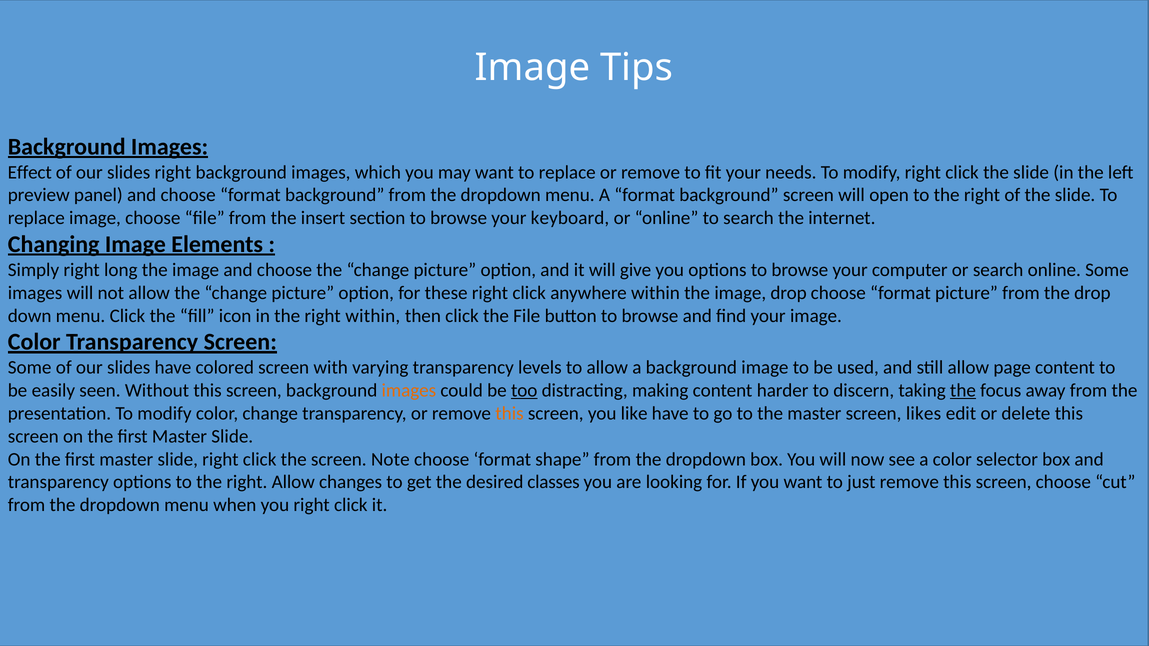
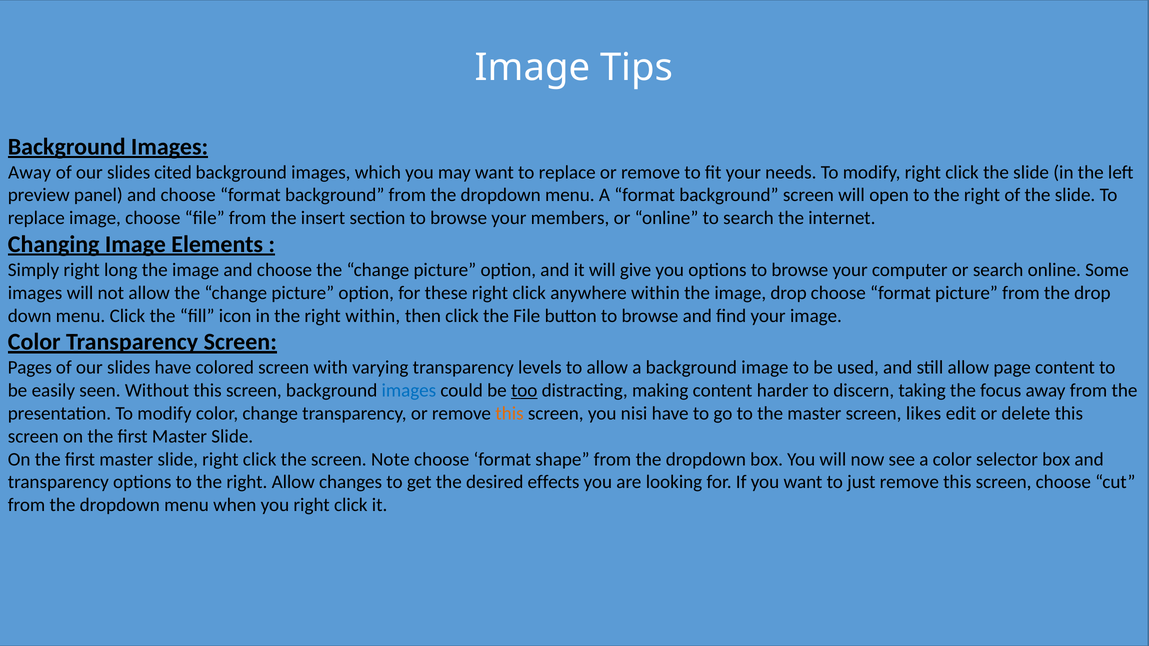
Effect: Effect -> Away (30, 172)
slides right: right -> cited (173, 172)
keyboard: keyboard -> members (570, 218)
Some: Some -> Pages (30, 368)
images colour: orange -> blue (409, 391)
the underline: present -> none (963, 391)
like: like -> nisi (634, 413)
classes: classes -> effects (553, 482)
